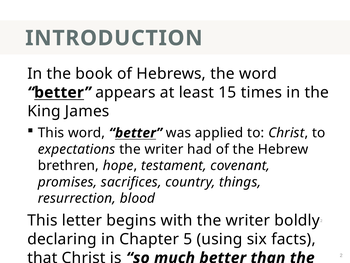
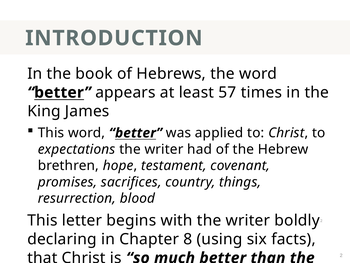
15: 15 -> 57 (227, 92)
5: 5 -> 8 (188, 239)
